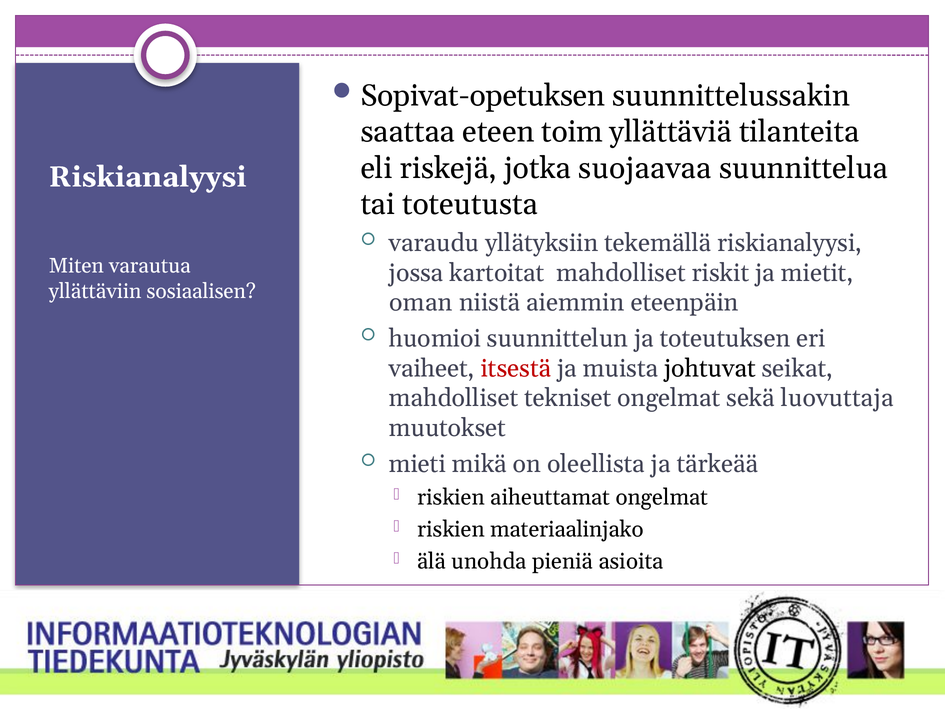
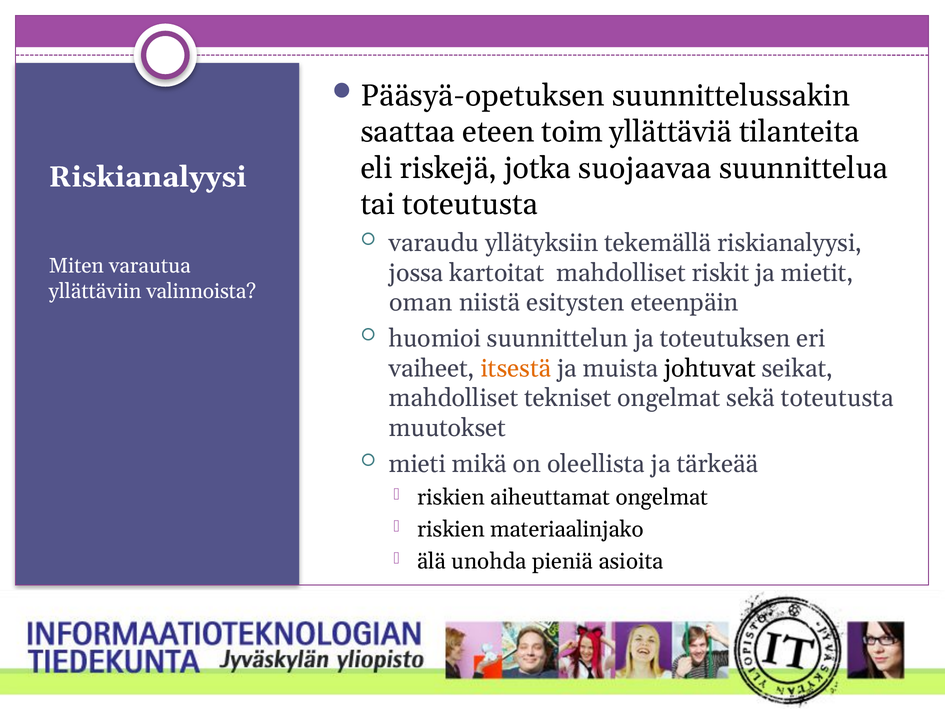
Sopivat-opetuksen: Sopivat-opetuksen -> Pääsyä-opetuksen (483, 96)
sosiaalisen: sosiaalisen -> valinnoista (201, 291)
aiemmin: aiemmin -> esitysten (575, 303)
itsestä colour: red -> orange (516, 368)
sekä luovuttaja: luovuttaja -> toteutusta (837, 398)
